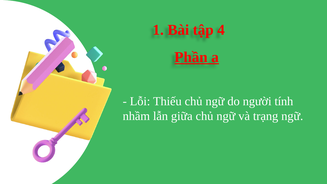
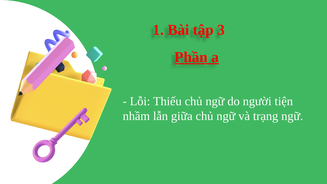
4: 4 -> 3 (221, 30)
tính: tính -> tiện (284, 101)
